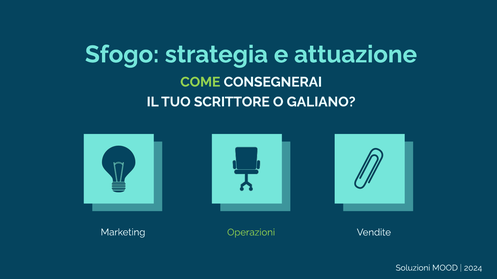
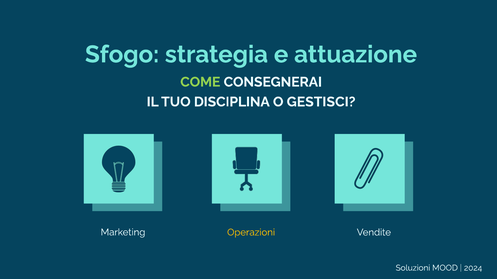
SCRITTORE: SCRITTORE -> DISCIPLINA (232, 102)
GALIANO: GALIANO -> GESTISCI (321, 102)
Operazioni colour: light green -> yellow (251, 233)
